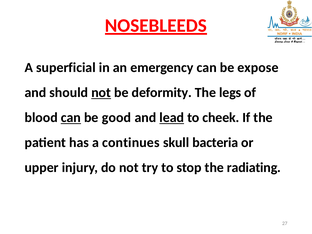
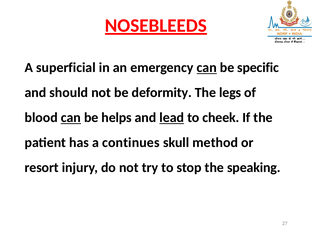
can underline: none -> present (207, 68)
expose: expose -> specific (258, 68)
not underline: present -> none (101, 93)
good: good -> helps (117, 118)
bacteria: bacteria -> method (215, 143)
upper: upper -> resort (42, 168)
radiating: radiating -> speaking (254, 168)
